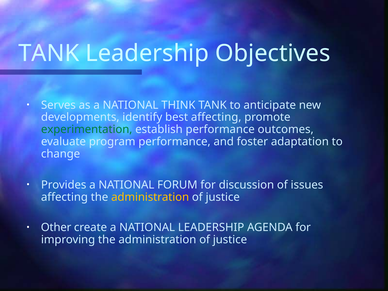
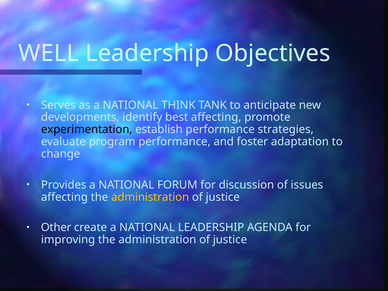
TANK: TANK -> WELL (49, 53)
experimentation colour: green -> black (87, 129)
outcomes: outcomes -> strategies (286, 129)
